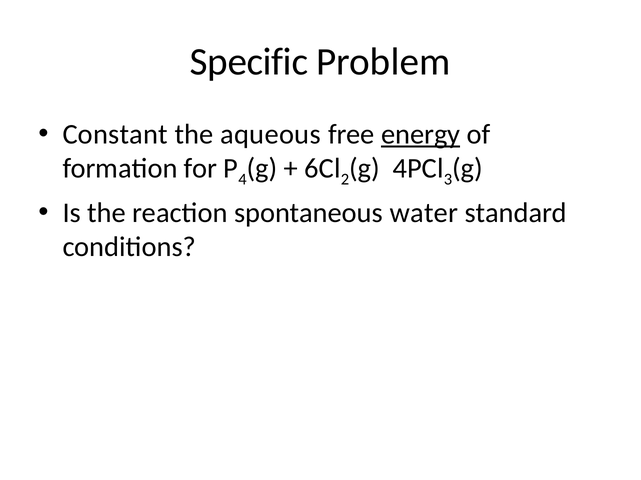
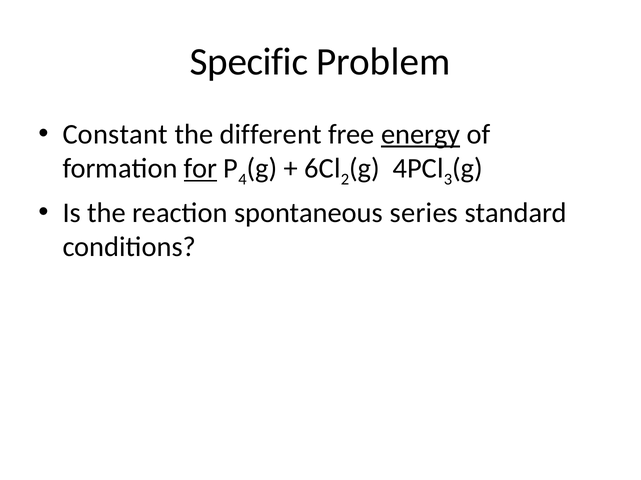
aqueous: aqueous -> different (271, 134)
for underline: none -> present (201, 169)
water: water -> series (424, 213)
